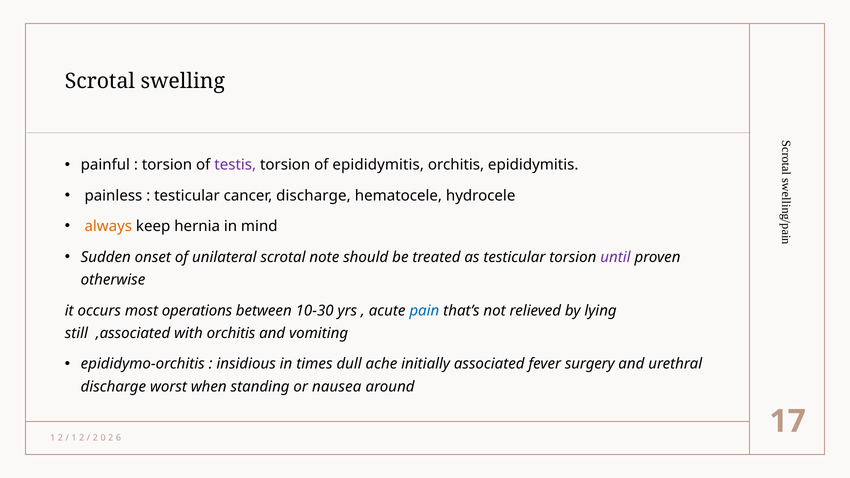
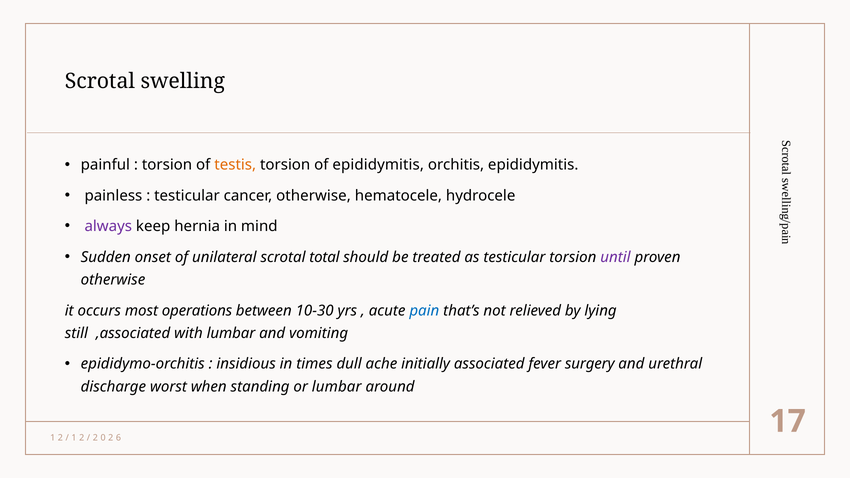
testis colour: purple -> orange (235, 165)
cancer discharge: discharge -> otherwise (314, 196)
always colour: orange -> purple (108, 226)
note: note -> total (324, 257)
with orchitis: orchitis -> lumbar (231, 333)
or nausea: nausea -> lumbar (337, 387)
